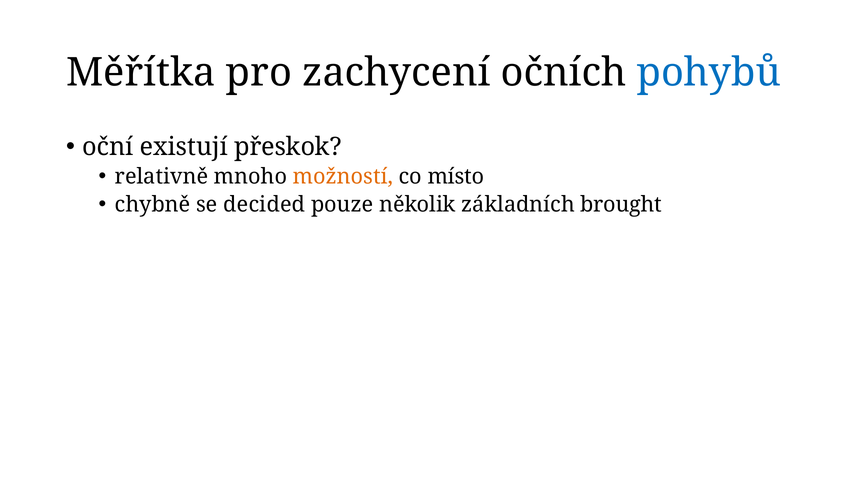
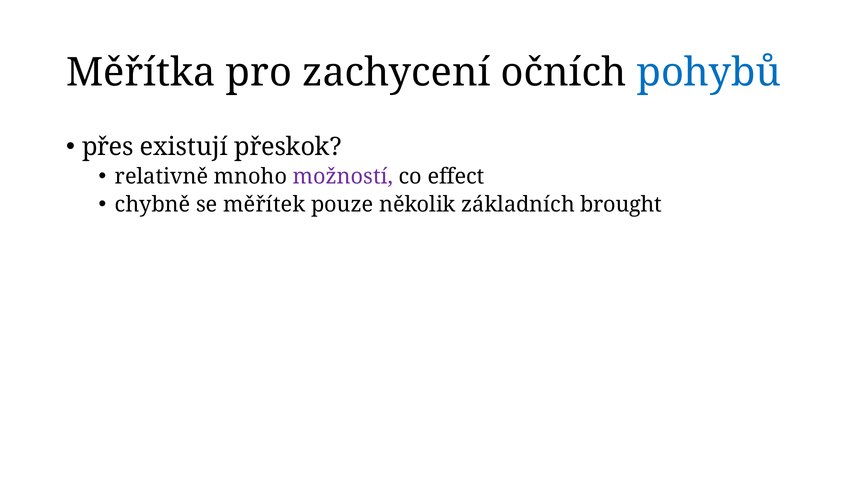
oční: oční -> přes (108, 147)
možností colour: orange -> purple (343, 176)
místo: místo -> effect (456, 176)
decided: decided -> měřítek (264, 204)
